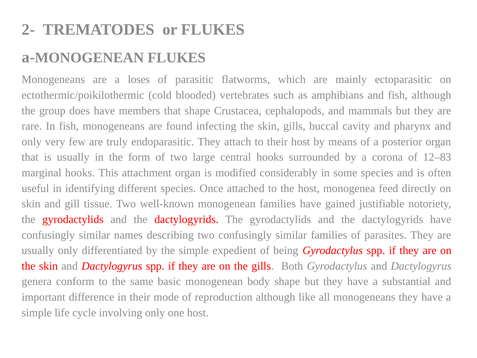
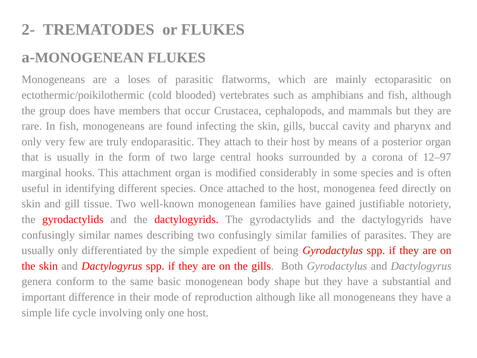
that shape: shape -> occur (197, 111)
12–83: 12–83 -> 12–97 (437, 157)
